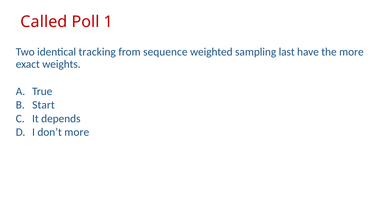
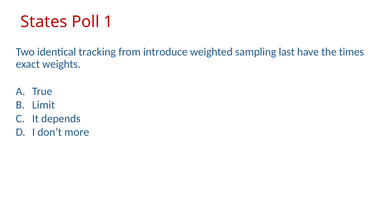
Called: Called -> States (44, 22)
sequence: sequence -> introduce (165, 52)
the more: more -> times (351, 52)
Start: Start -> Limit (44, 105)
